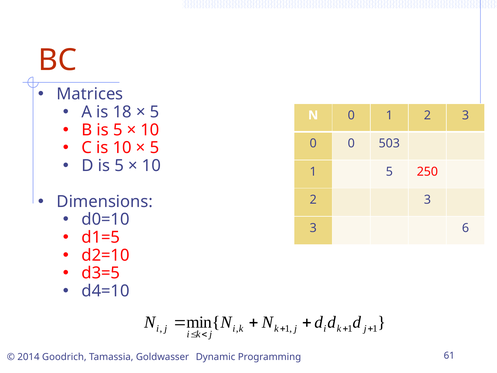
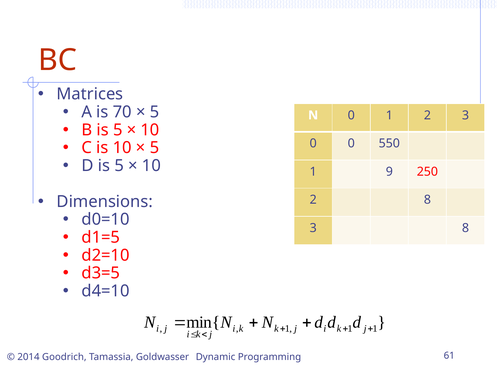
18: 18 -> 70 (122, 112)
503: 503 -> 550 (389, 143)
1 5: 5 -> 9 (389, 171)
3: 3 -> 8 (427, 200)
3 6: 6 -> 8 (466, 228)
